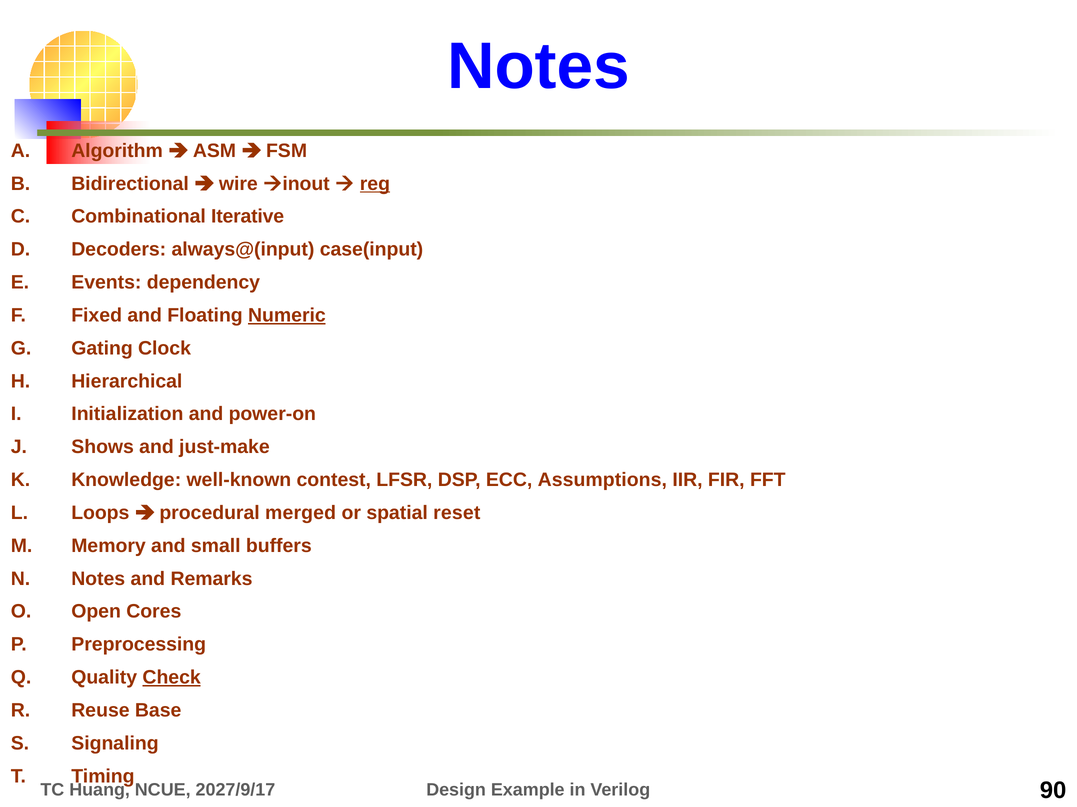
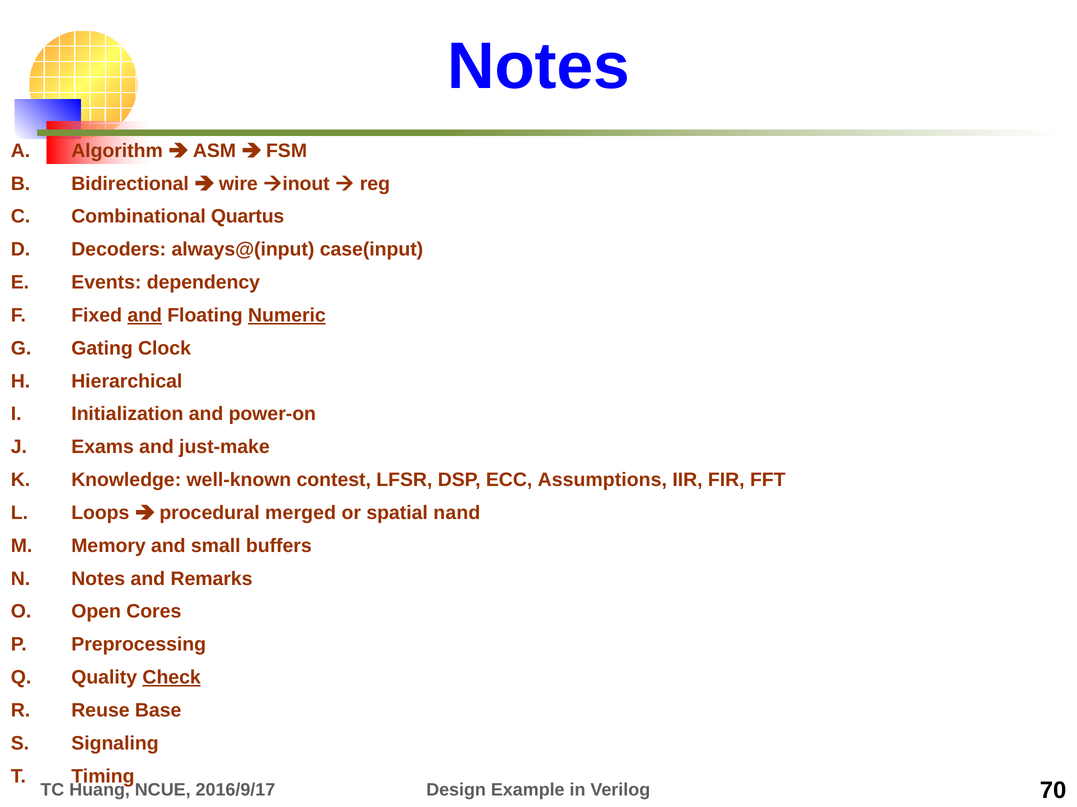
reg underline: present -> none (375, 184)
Iterative: Iterative -> Quartus (248, 217)
and underline: none -> present (145, 316)
Shows: Shows -> Exams (103, 447)
reset: reset -> nand (457, 513)
2027/9/17: 2027/9/17 -> 2016/9/17 (235, 791)
90: 90 -> 70 (1053, 791)
